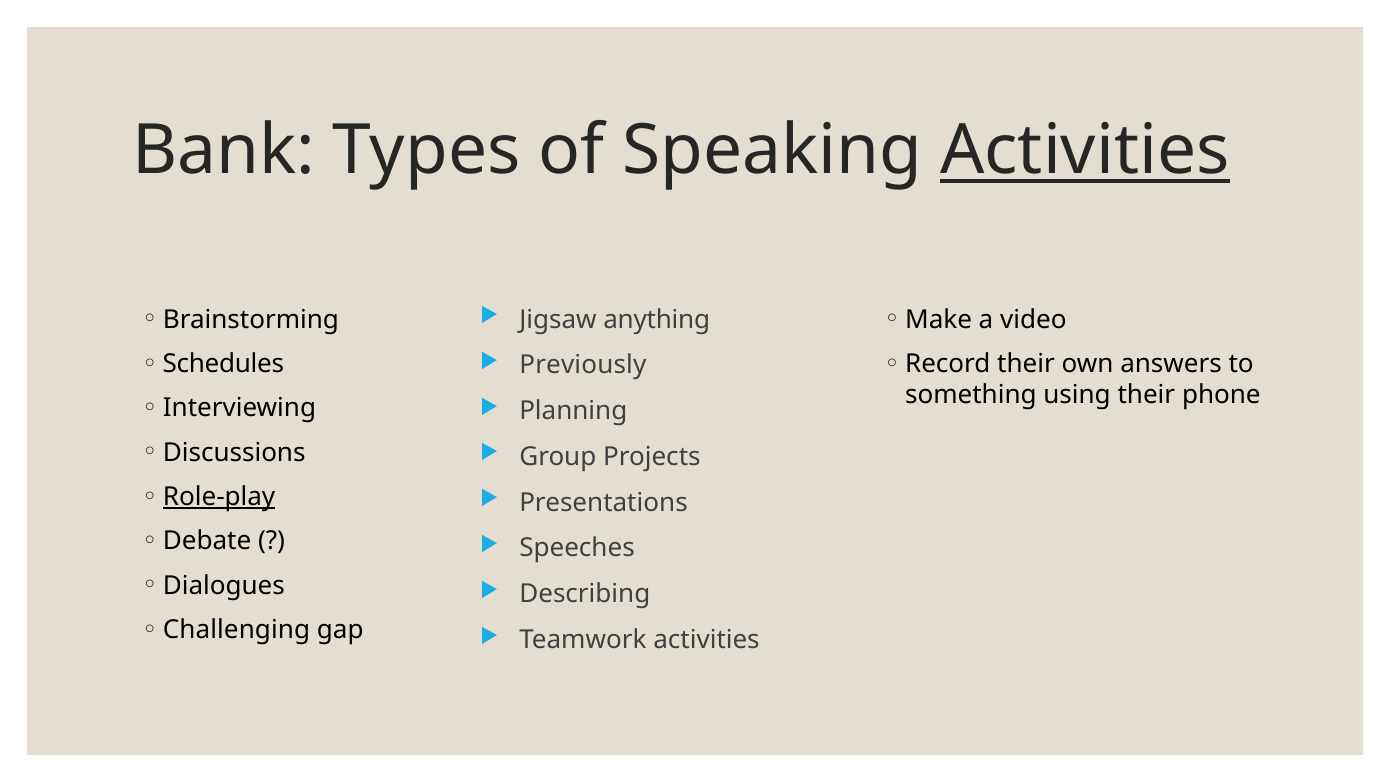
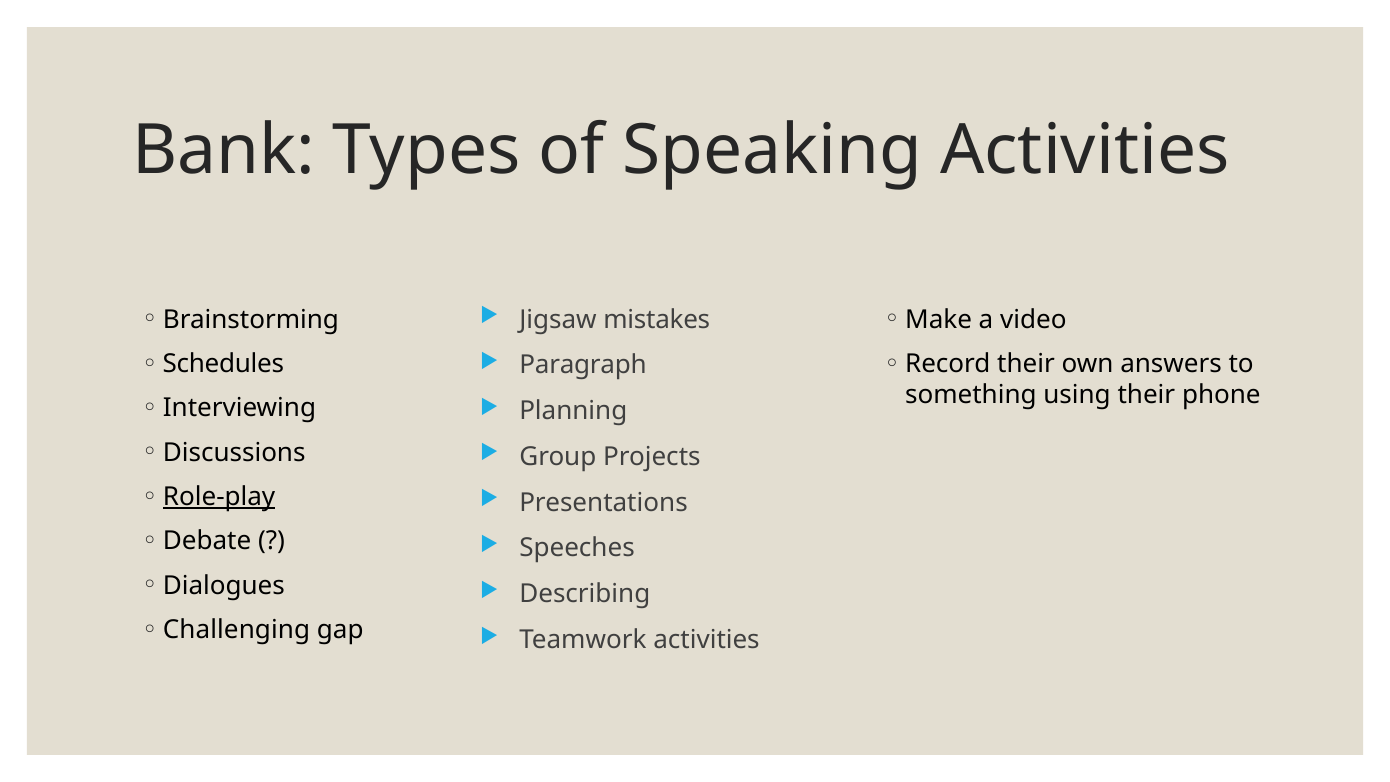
Activities underline: present -> none (1085, 151)
anything: anything -> mistakes (657, 319)
Previously: Previously -> Paragraph (583, 365)
